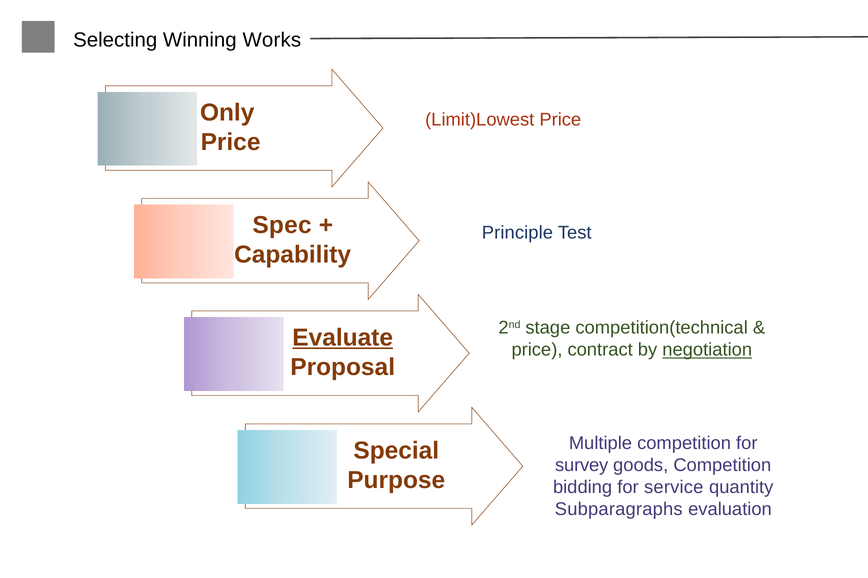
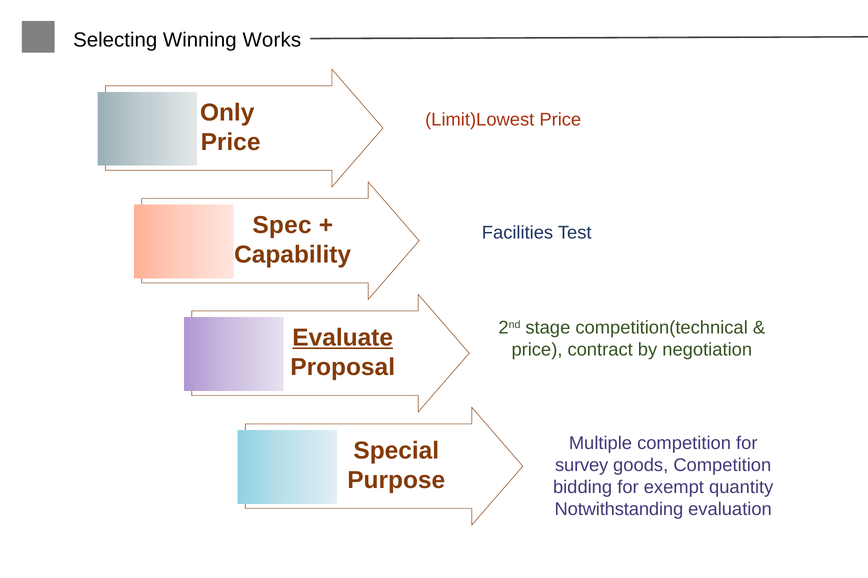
Principle: Principle -> Facilities (518, 233)
negotiation underline: present -> none (707, 350)
service: service -> exempt (674, 488)
Subparagraphs: Subparagraphs -> Notwithstanding (619, 510)
